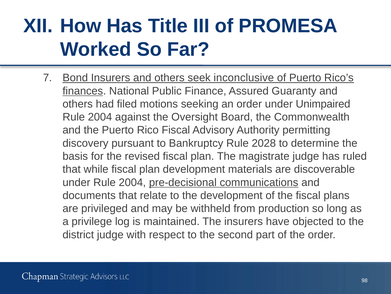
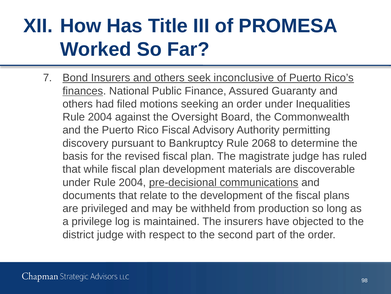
Unimpaired: Unimpaired -> Inequalities (323, 104)
2028: 2028 -> 2068 (264, 143)
